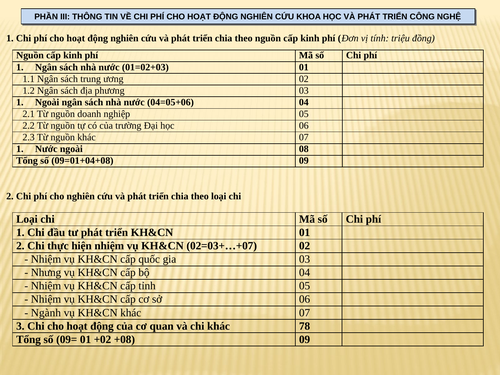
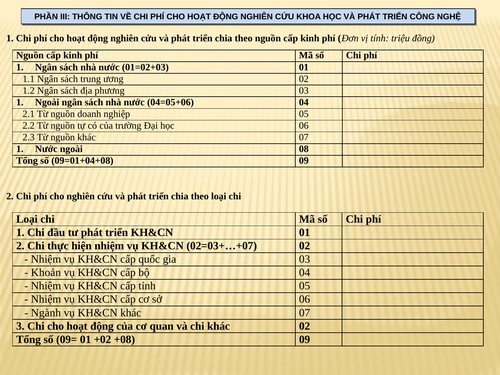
Nhưng: Nhưng -> Khoản (46, 273)
khác 78: 78 -> 02 (305, 326)
